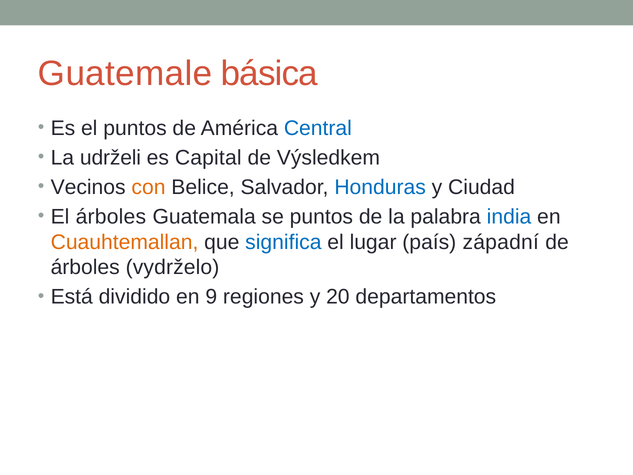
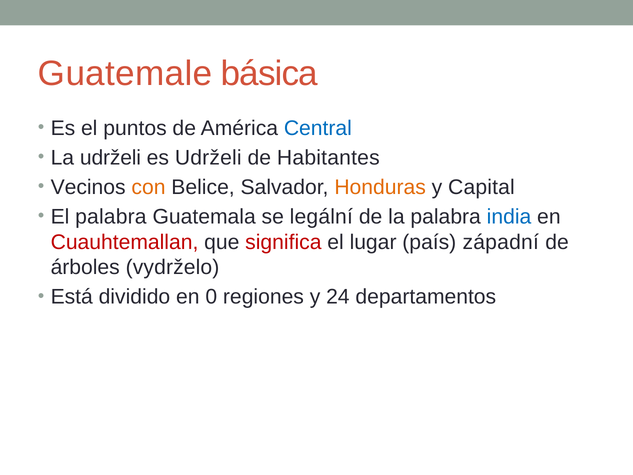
es Capital: Capital -> Udrželi (208, 158)
Výsledkem: Výsledkem -> Habitantes (328, 158)
Honduras colour: blue -> orange (380, 187)
Ciudad: Ciudad -> Capital (481, 187)
El árboles: árboles -> palabra (111, 217)
se puntos: puntos -> legální (321, 217)
Cuauhtemallan colour: orange -> red (124, 242)
significa colour: blue -> red (283, 242)
9: 9 -> 0 (211, 297)
20: 20 -> 24 (338, 297)
